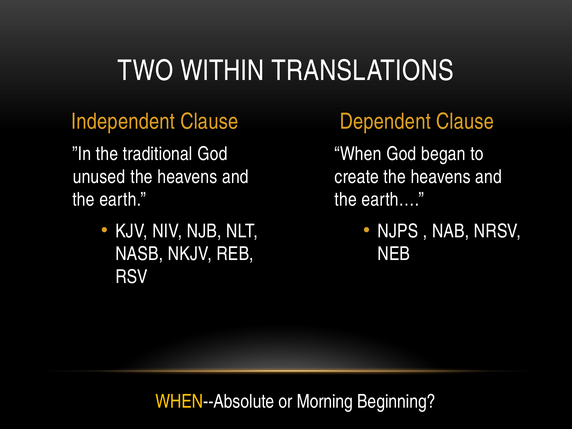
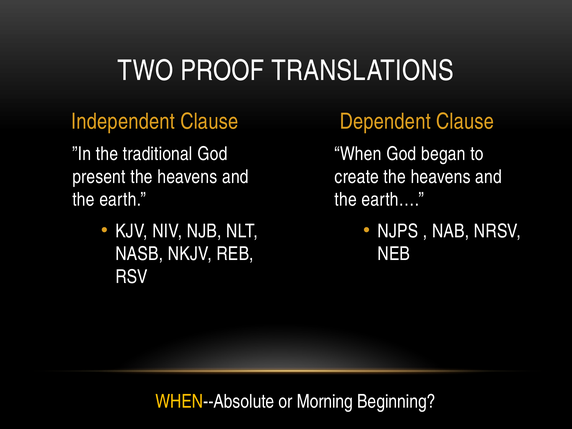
WITHIN: WITHIN -> PROOF (222, 71)
unused: unused -> present (99, 177)
